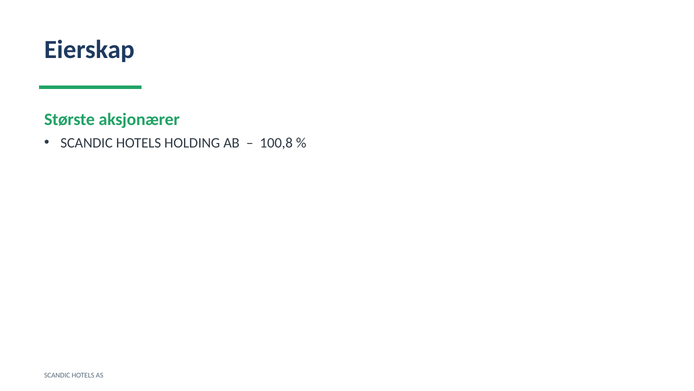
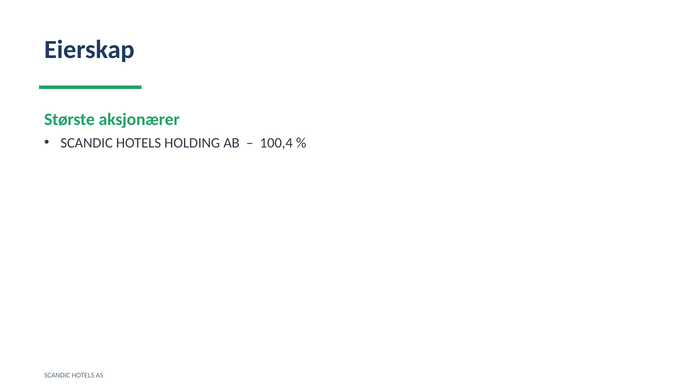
100,8: 100,8 -> 100,4 (276, 143)
